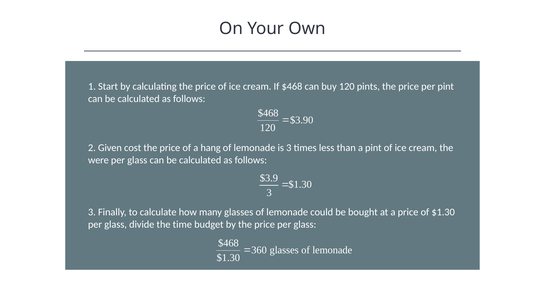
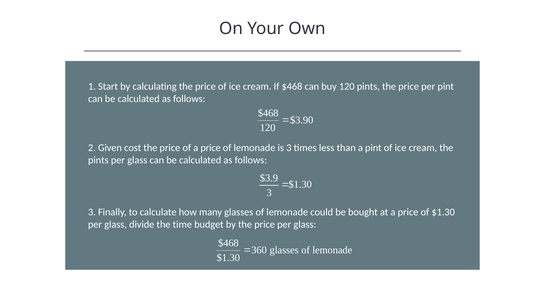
of a hang: hang -> price (211, 148)
were: were -> pints (98, 160)
